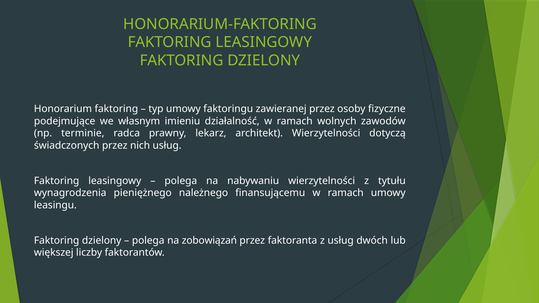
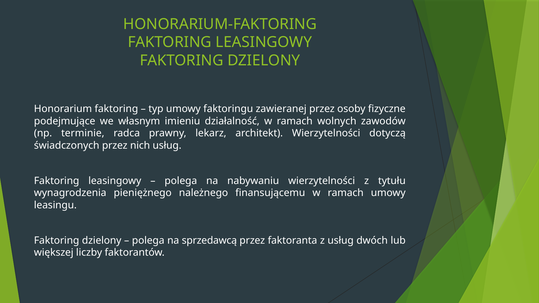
zobowiązań: zobowiązań -> sprzedawcą (209, 241)
